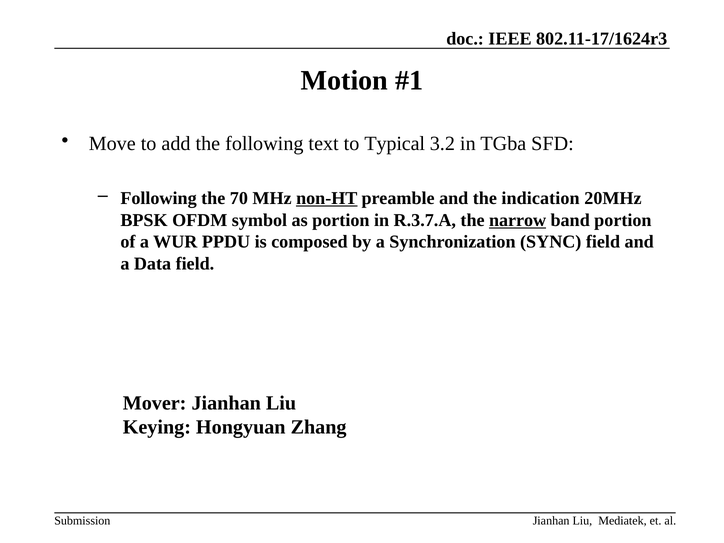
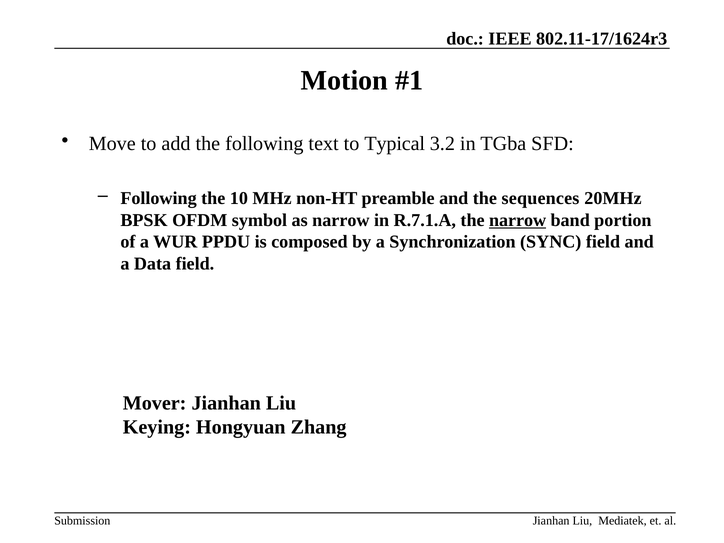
70: 70 -> 10 (239, 198)
non-HT underline: present -> none (327, 198)
indication: indication -> sequences (541, 198)
as portion: portion -> narrow (341, 220)
R.3.7.A: R.3.7.A -> R.7.1.A (425, 220)
